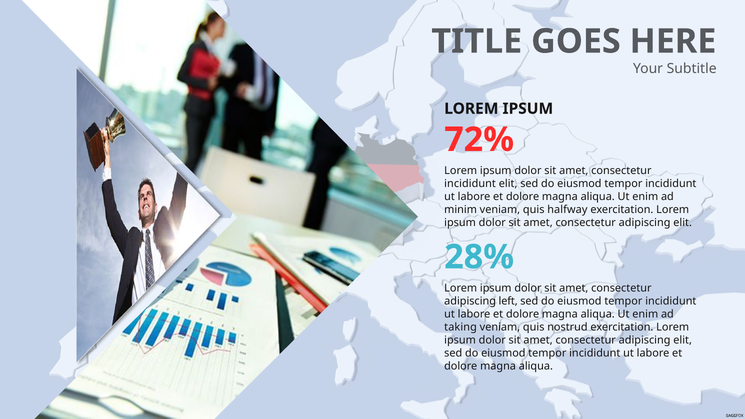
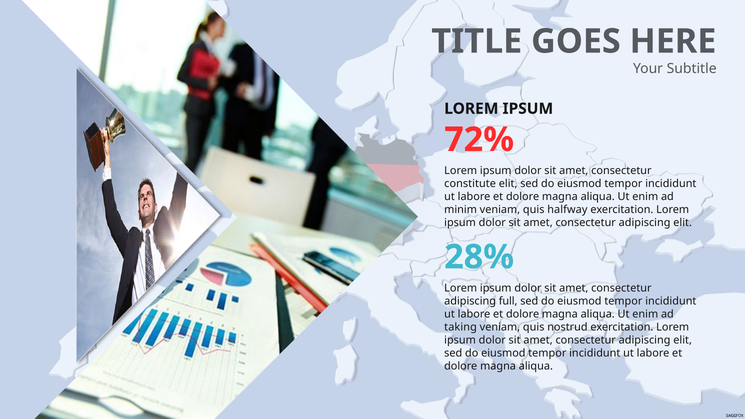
incididunt: incididunt -> constitute (470, 184)
left: left -> full (508, 301)
